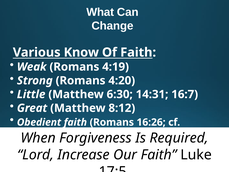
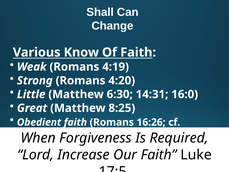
What: What -> Shall (100, 12)
16:7: 16:7 -> 16:0 (185, 94)
8:12: 8:12 -> 8:25 (122, 108)
